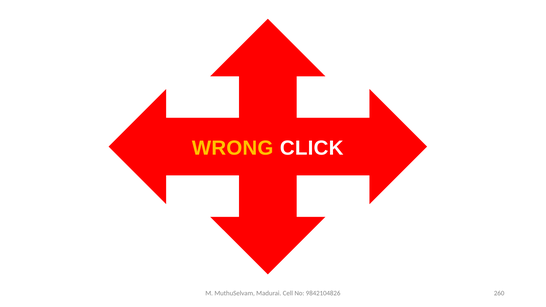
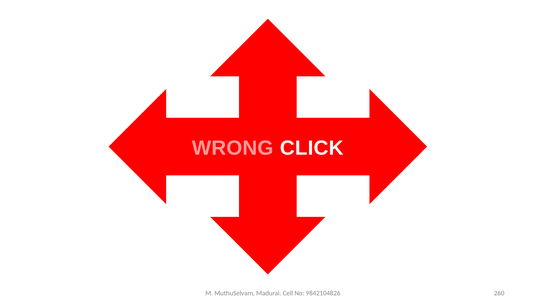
WRONG colour: yellow -> pink (233, 148)
